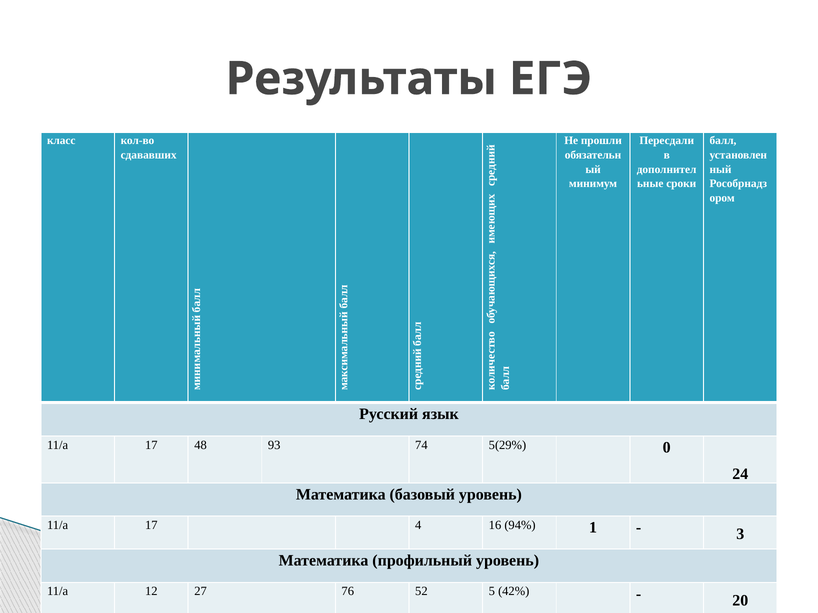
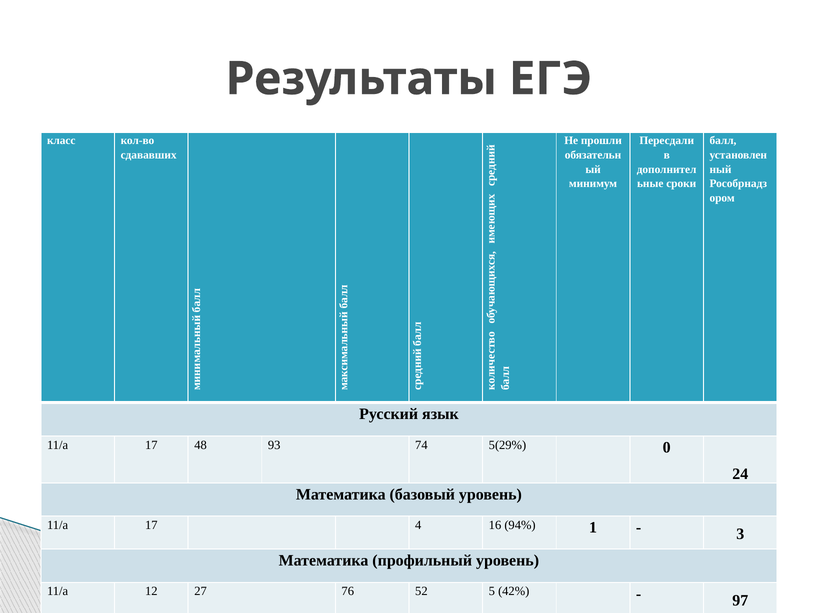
20: 20 -> 97 (740, 601)
